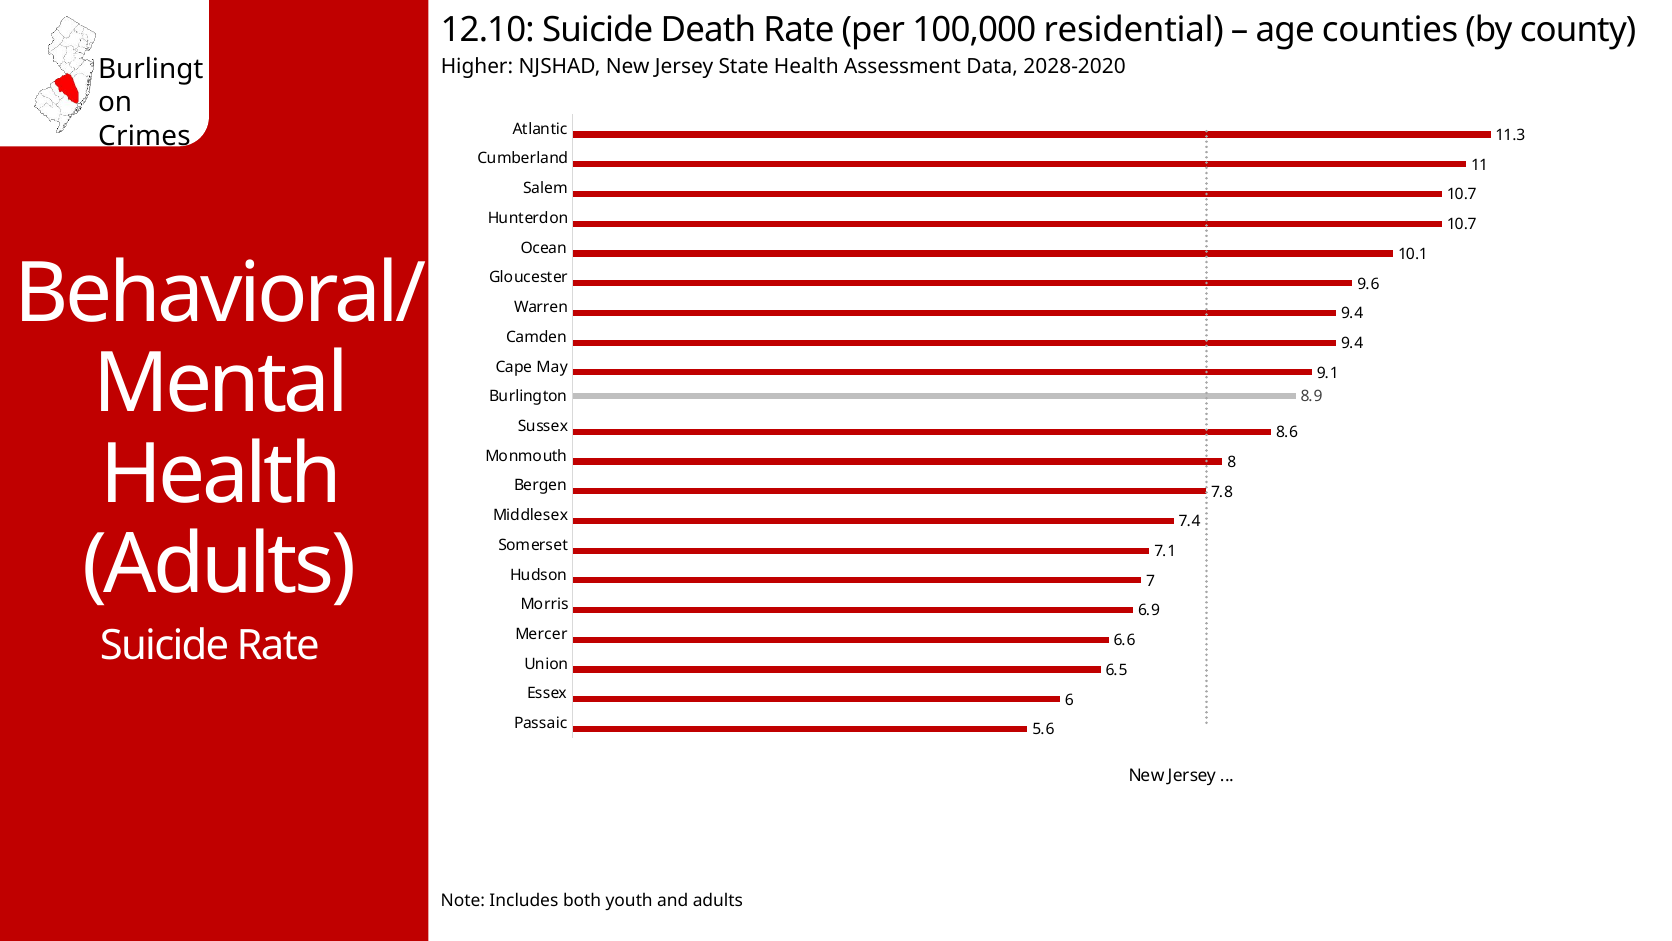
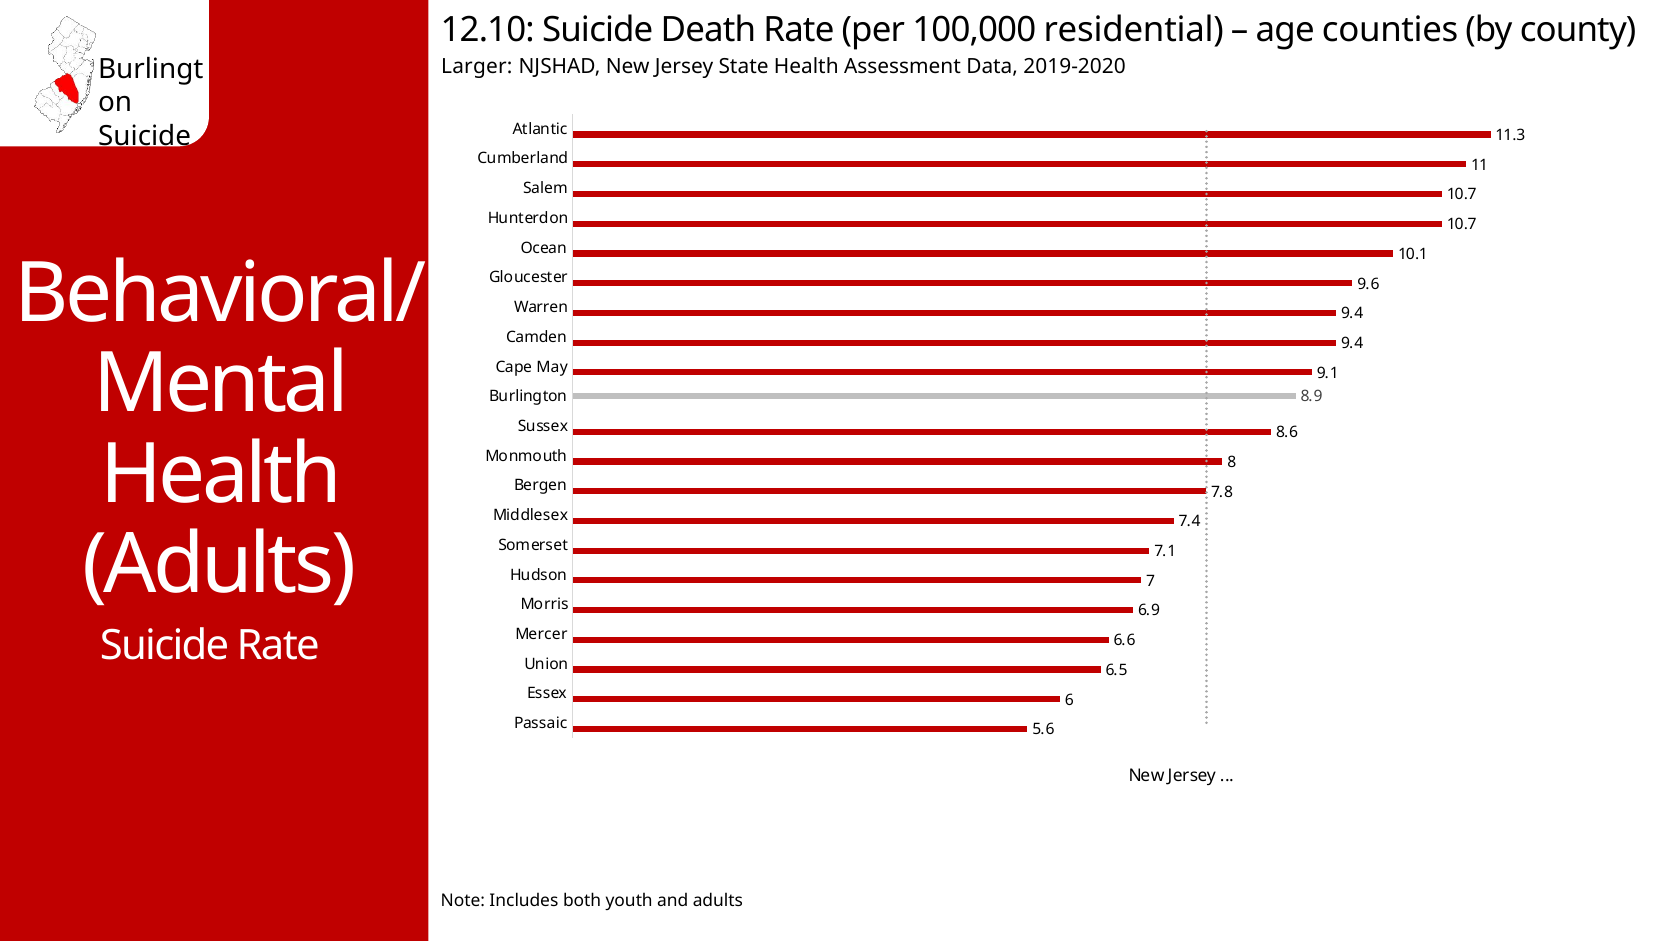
Higher: Higher -> Larger (477, 67)
2028-2020: 2028-2020 -> 2019-2020 (1075, 67)
Crimes: Crimes -> Suicide (145, 136)
